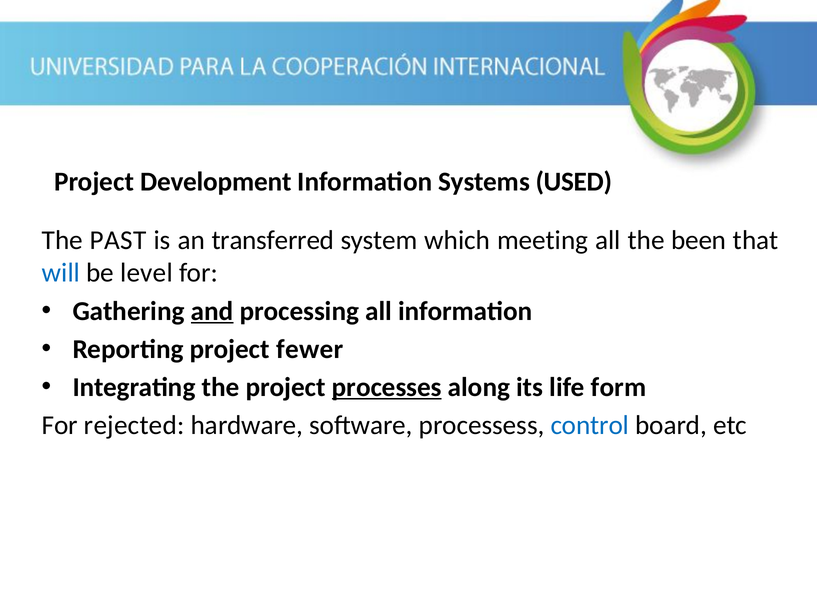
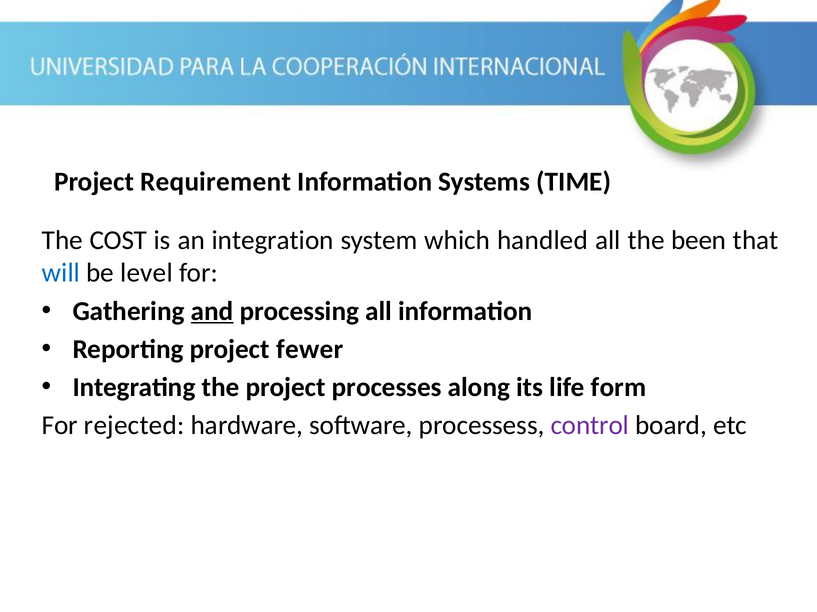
Development: Development -> Requirement (216, 182)
USED: USED -> TIME (574, 182)
PAST: PAST -> COST (118, 241)
transferred: transferred -> integration (273, 241)
meeting: meeting -> handled (542, 241)
processes underline: present -> none (387, 388)
control colour: blue -> purple (590, 426)
